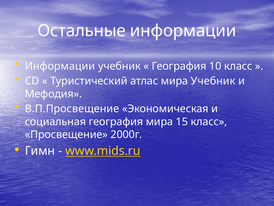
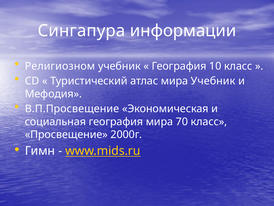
Остальные: Остальные -> Сингапура (81, 31)
Информации: Информации -> Религиозном (60, 66)
15: 15 -> 70 (182, 121)
